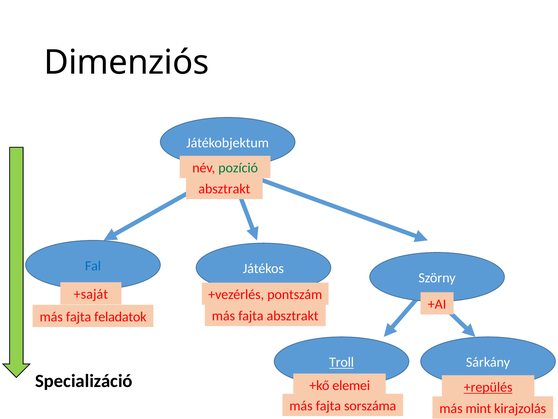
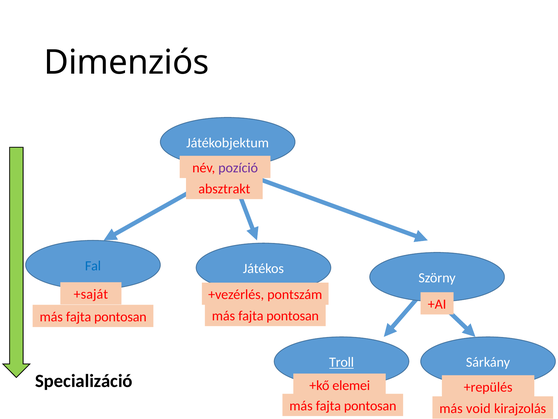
pozíció colour: green -> purple (238, 168)
feladatok: feladatok -> pontosan (120, 317)
absztrakt: absztrakt -> pontosan (293, 316)
+repülés underline: present -> none (488, 387)
sorszáma: sorszáma -> pontosan (370, 405)
mint: mint -> void (478, 408)
